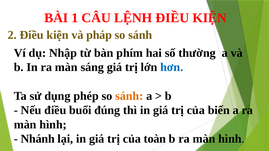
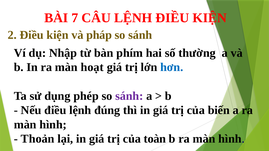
1: 1 -> 7 (75, 18)
sáng: sáng -> hoạt (92, 67)
sánh colour: orange -> purple (129, 96)
điều buổi: buổi -> lệnh (80, 110)
Nhánh: Nhánh -> Thoản (38, 139)
